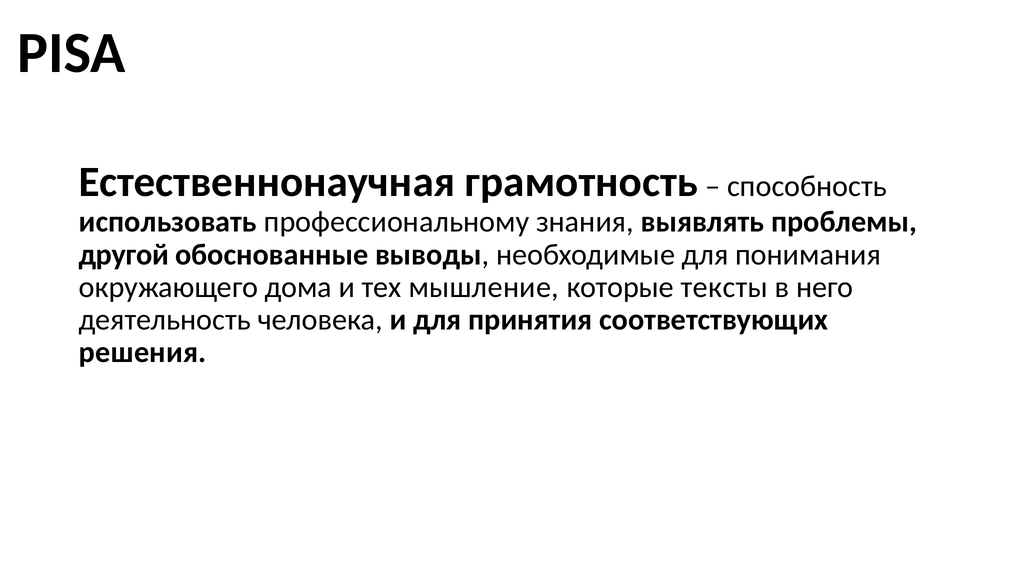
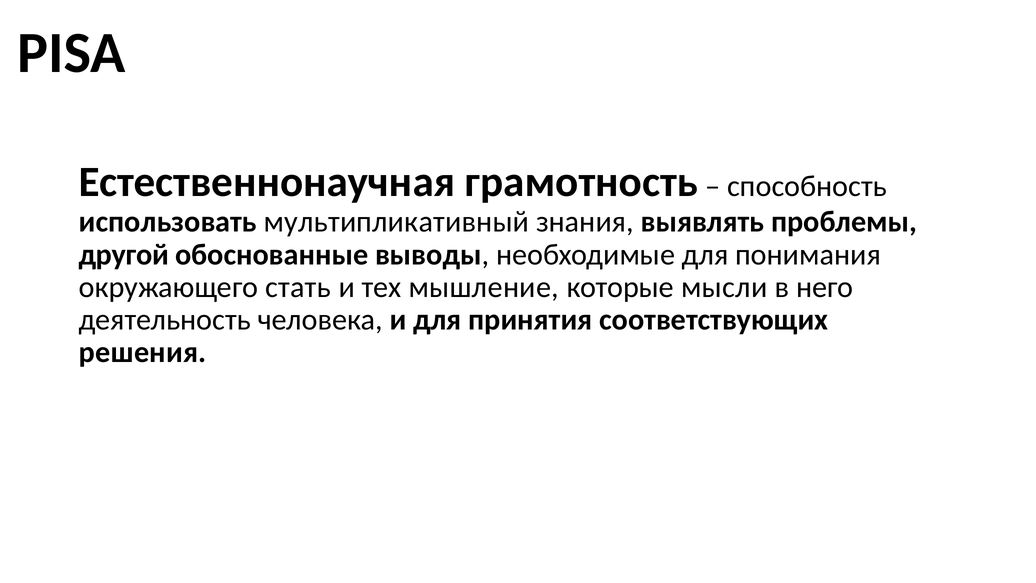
профессиональному: профессиональному -> мультипликативный (396, 222)
дома: дома -> стать (298, 287)
тексты: тексты -> мысли (724, 287)
